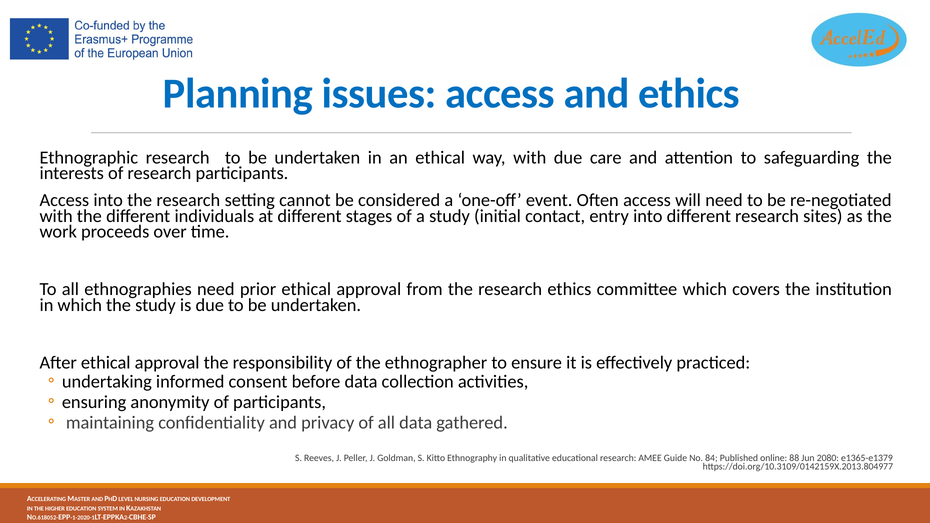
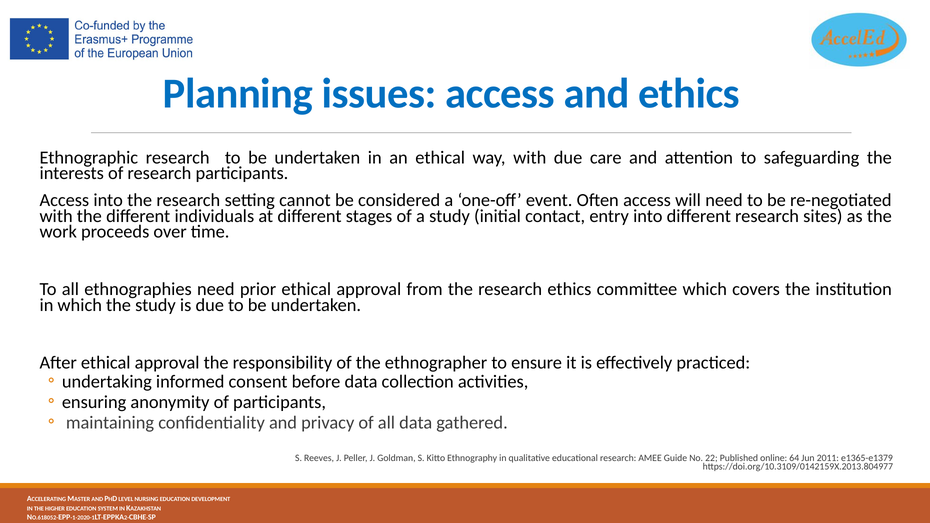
84: 84 -> 22 (711, 458)
88: 88 -> 64 (794, 458)
2080: 2080 -> 2011 (828, 458)
